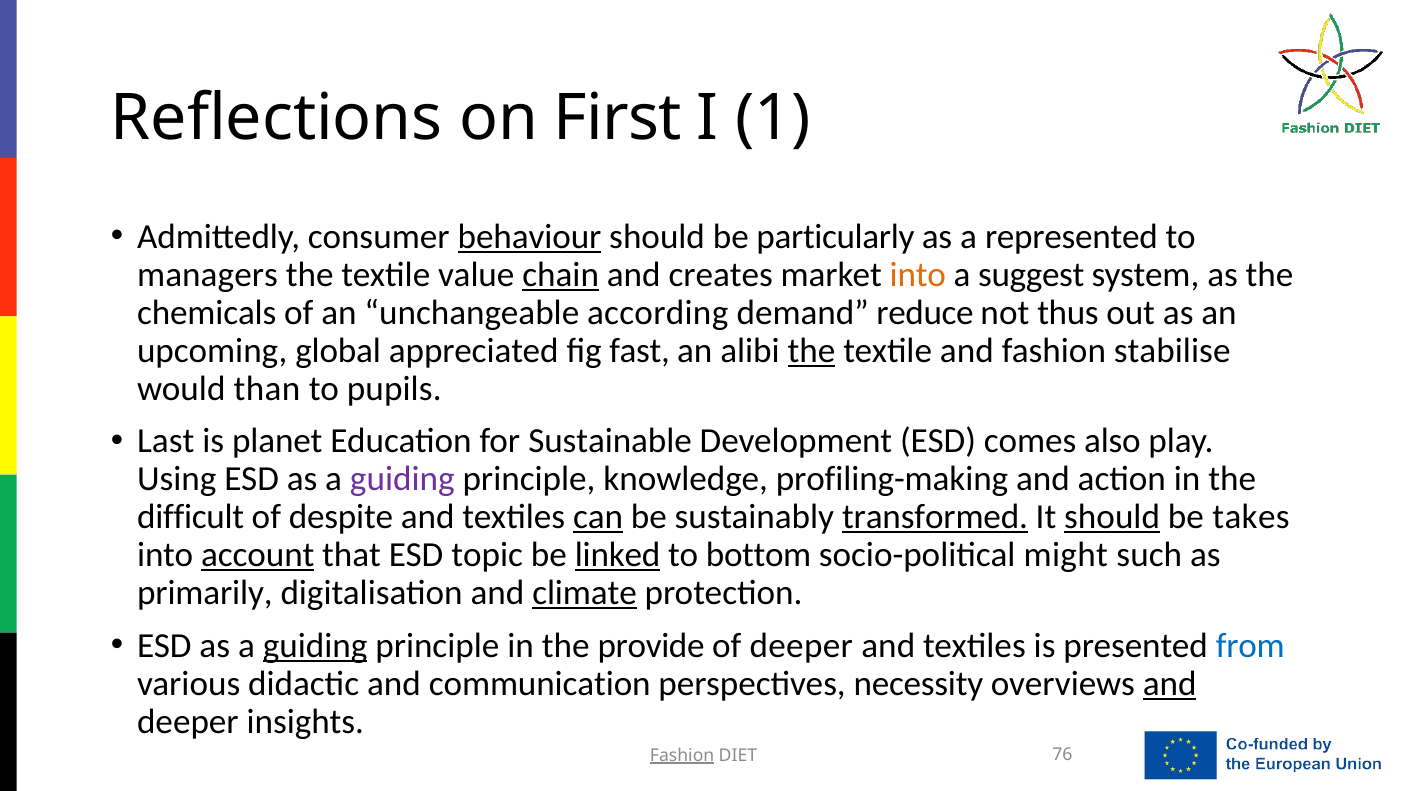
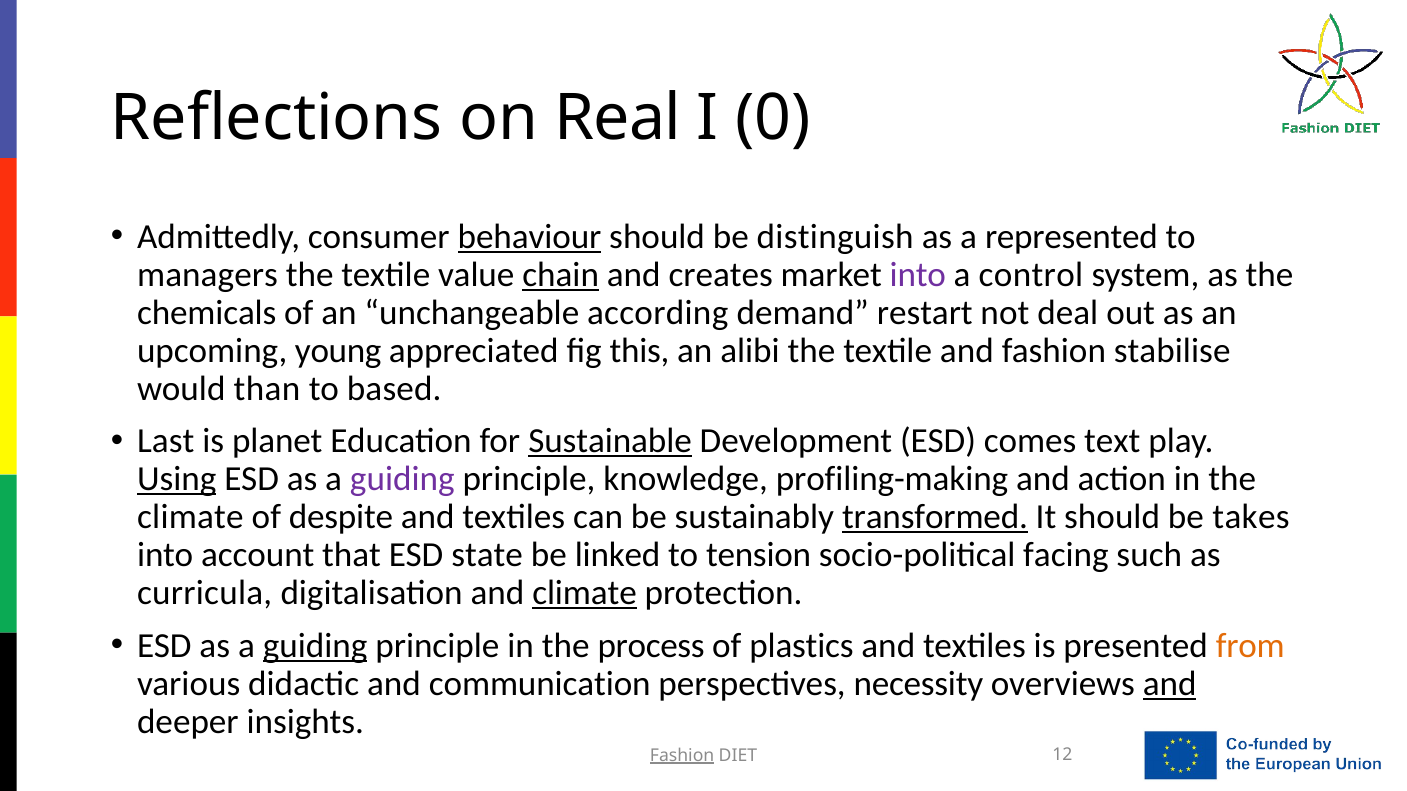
First: First -> Real (618, 118)
1: 1 -> 0 (773, 118)
particularly: particularly -> distinguish (835, 237)
into colour: orange -> purple (918, 275)
suggest: suggest -> control (1031, 275)
reduce: reduce -> restart (925, 313)
thus: thus -> deal (1068, 313)
global: global -> young (338, 351)
fast: fast -> this (640, 351)
the underline: present -> none (811, 351)
pupils: pupils -> based (394, 389)
Sustainable underline: none -> present (610, 441)
also: also -> text (1112, 441)
Using underline: none -> present (177, 479)
difficult: difficult -> climate (190, 517)
can underline: present -> none (598, 517)
should underline: present -> none (1112, 517)
account underline: present -> none (258, 555)
topic: topic -> state (487, 555)
linked underline: present -> none (618, 555)
bottom: bottom -> tension (759, 555)
might: might -> facing (1066, 555)
primarily: primarily -> curricula (205, 593)
provide: provide -> process (651, 646)
of deeper: deeper -> plastics (801, 646)
from colour: blue -> orange (1250, 646)
76: 76 -> 12 (1063, 755)
